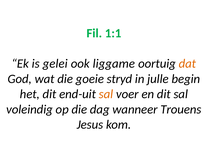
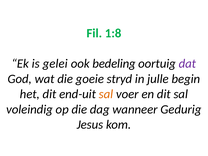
1:1: 1:1 -> 1:8 (113, 33)
liggame: liggame -> bedeling (114, 64)
dat colour: orange -> purple (187, 64)
Trouens: Trouens -> Gedurig (181, 109)
